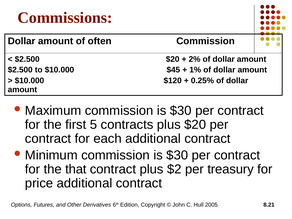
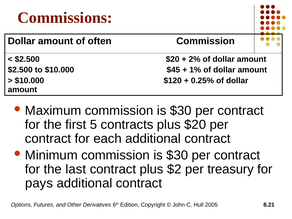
that: that -> last (76, 169)
price: price -> pays (39, 183)
